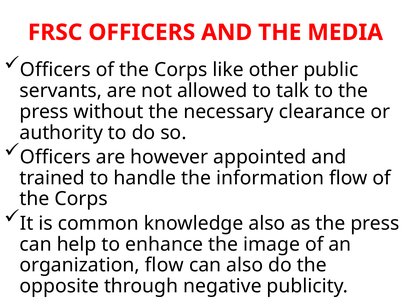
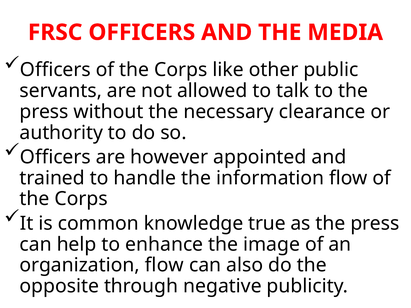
knowledge also: also -> true (267, 224)
